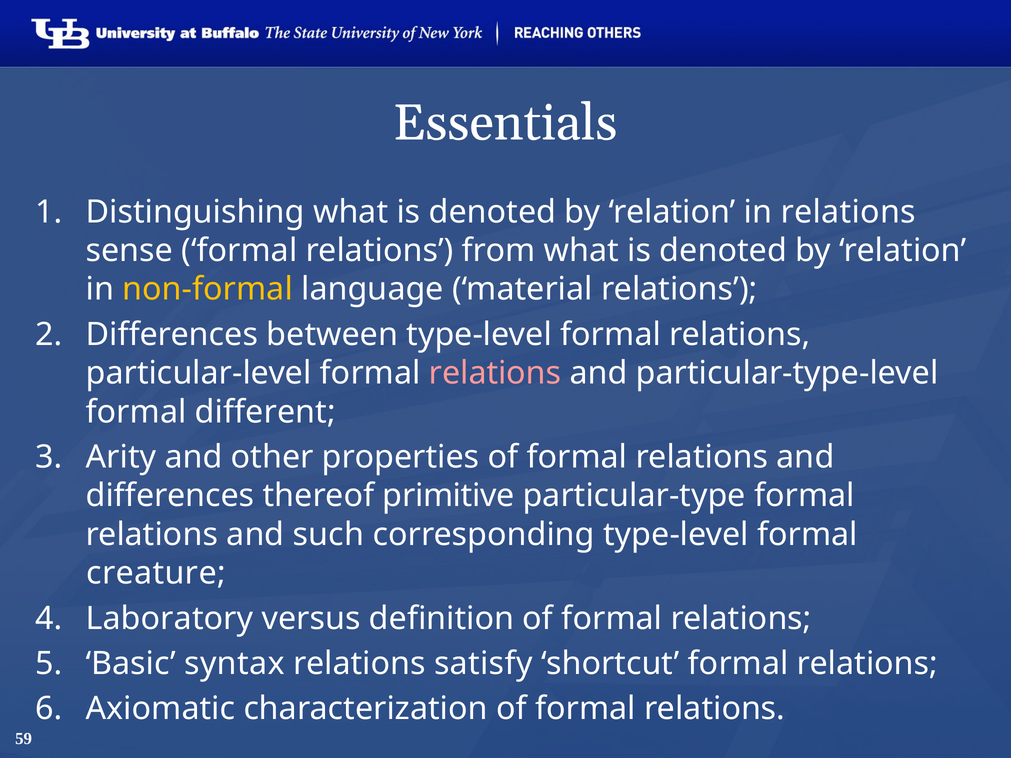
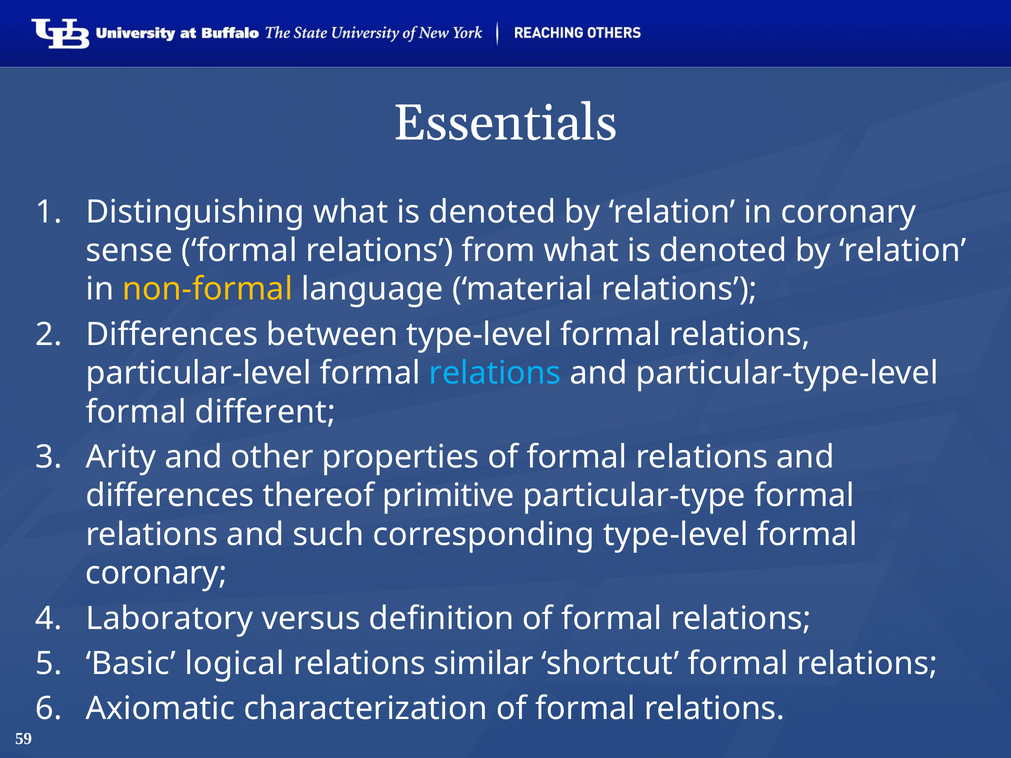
in relations: relations -> coronary (848, 212)
relations colour: pink -> light blue (495, 373)
creature: creature -> coronary (156, 573)
syntax: syntax -> logical (234, 664)
satisfy: satisfy -> similar (484, 664)
